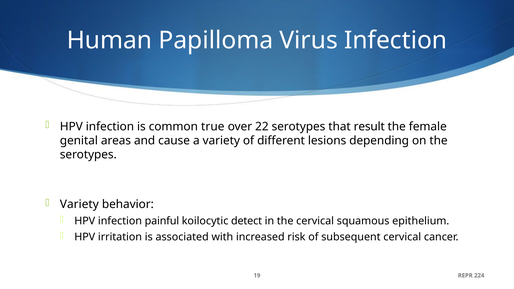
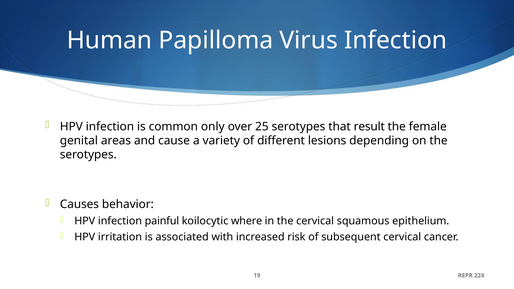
true: true -> only (213, 127)
22: 22 -> 25 (262, 127)
Variety: Variety -> Causes (79, 204)
detect: detect -> where (247, 221)
